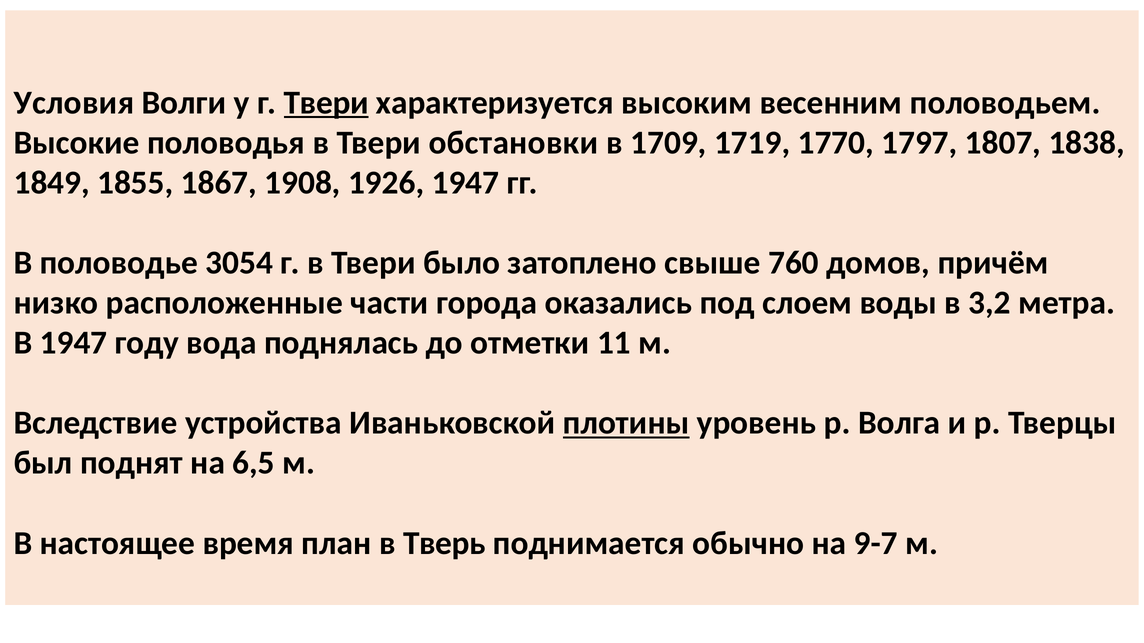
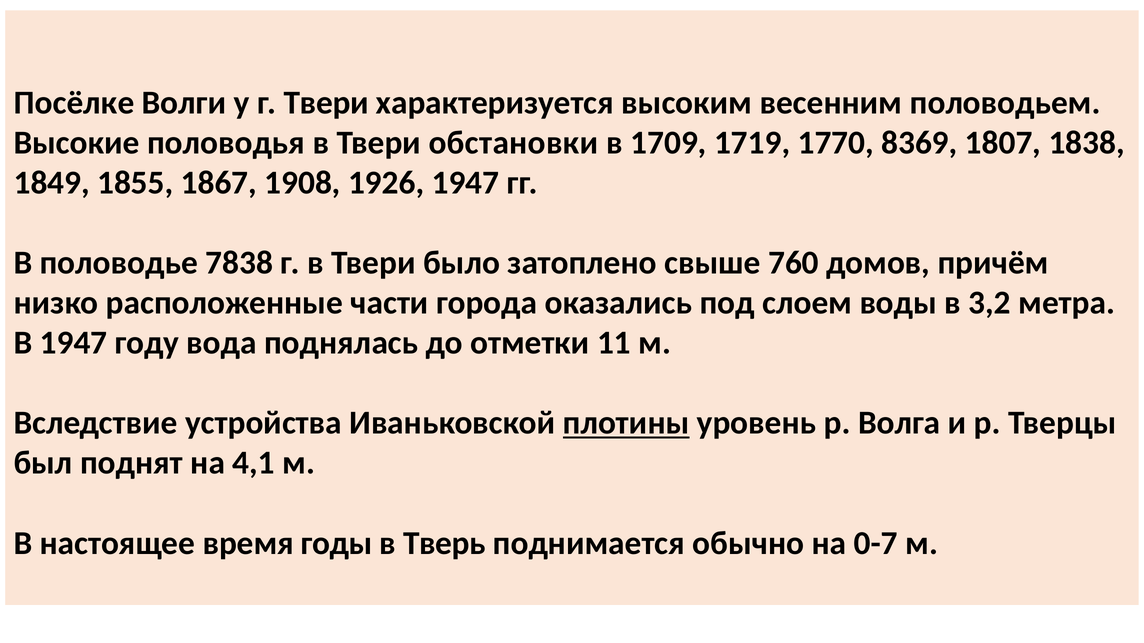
Условия: Условия -> Посёлке (74, 103)
Твери underline: present -> none (326, 103)
1797: 1797 -> 8369 (919, 143)
3054: 3054 -> 7838 (239, 263)
6,5: 6,5 -> 4,1 (254, 463)
план: план -> годы (337, 543)
9-7: 9-7 -> 0-7 (876, 543)
